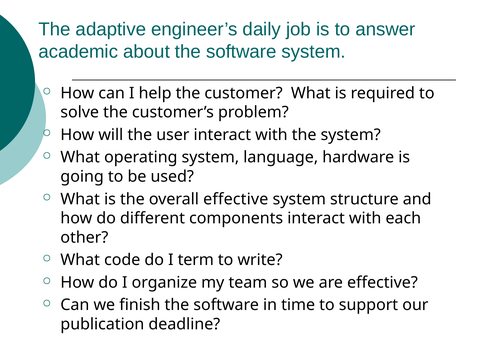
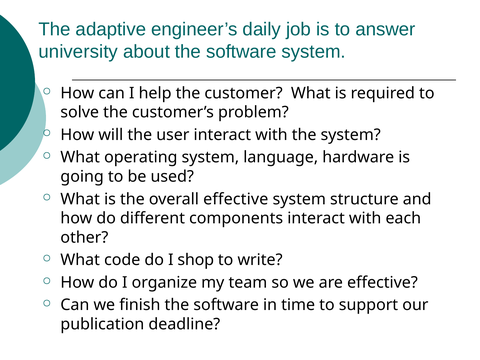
academic: academic -> university (78, 52)
term: term -> shop (196, 260)
